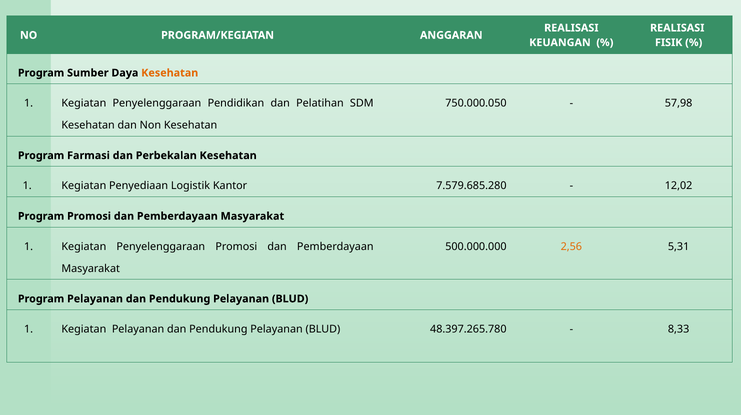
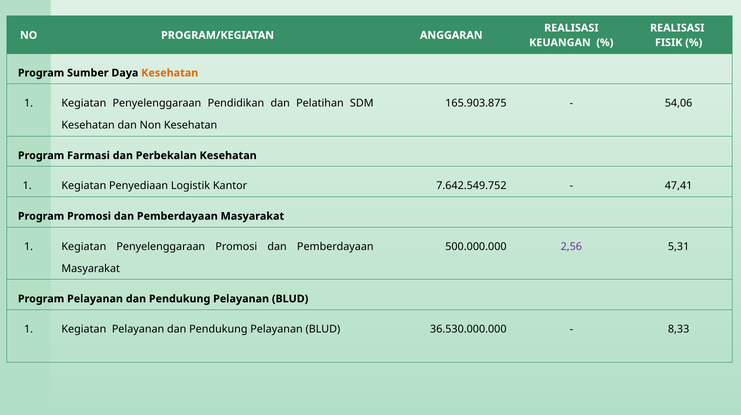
750.000.050: 750.000.050 -> 165.903.875 (476, 103)
57,98: 57,98 -> 54,06 (679, 103)
7.579.685.280: 7.579.685.280 -> 7.642.549.752 (471, 186)
12,02: 12,02 -> 47,41 (679, 186)
2,56 colour: orange -> purple (571, 247)
48.397.265.780: 48.397.265.780 -> 36.530.000.000 (468, 329)
